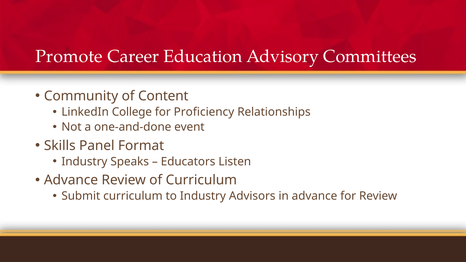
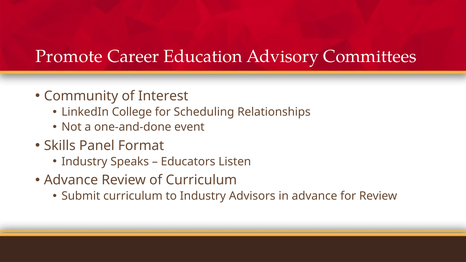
Content: Content -> Interest (163, 96)
Proficiency: Proficiency -> Scheduling (204, 112)
